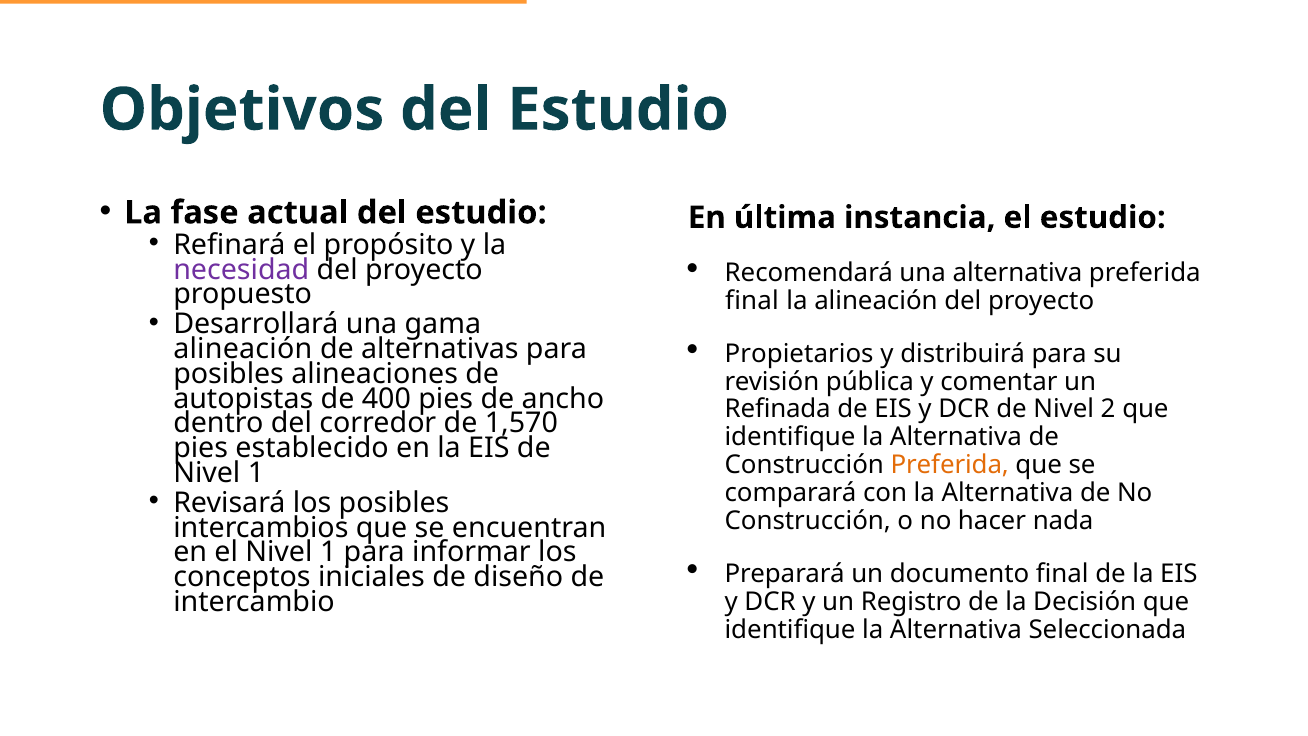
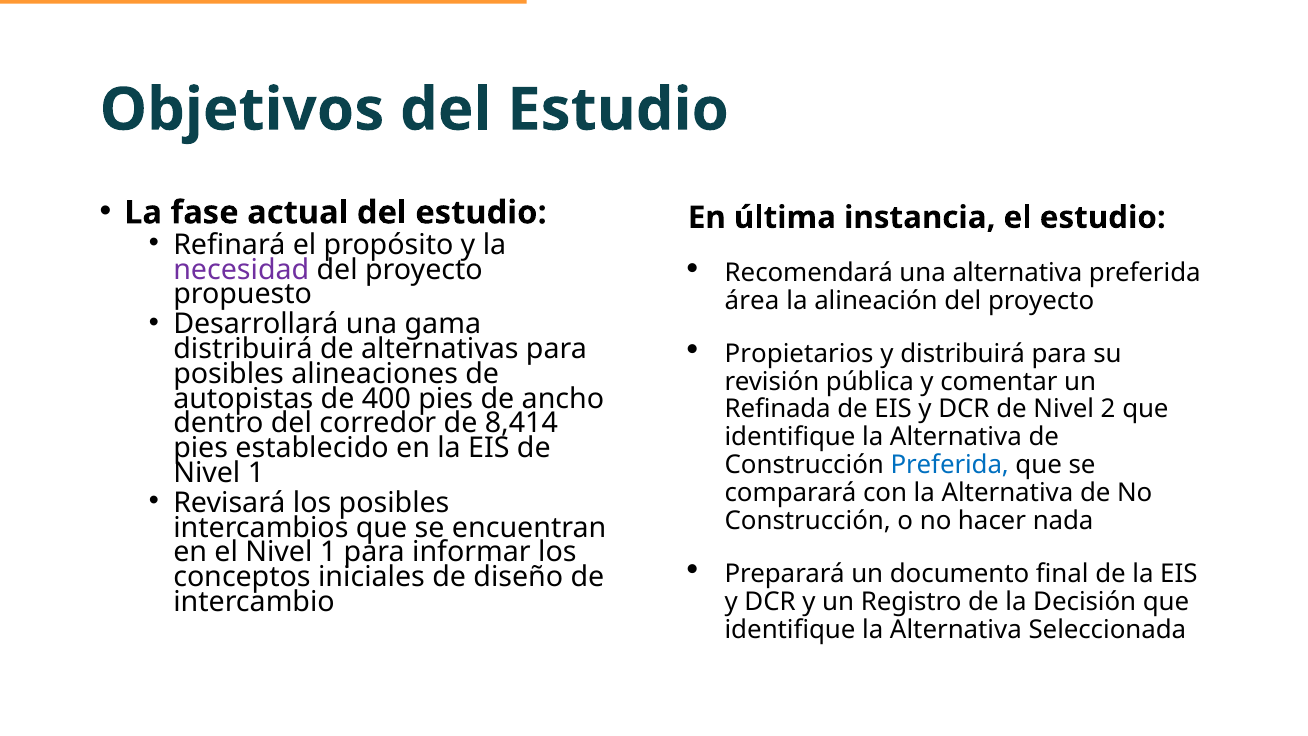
final: final -> área (752, 301)
alineación: alineación -> distribuirá (243, 349)
1,570: 1,570 -> 8,414 (521, 423)
Preferida colour: orange -> blue (950, 465)
